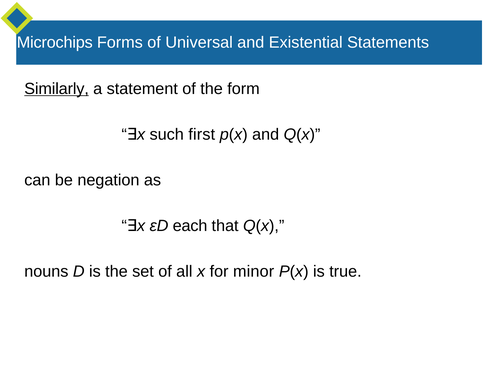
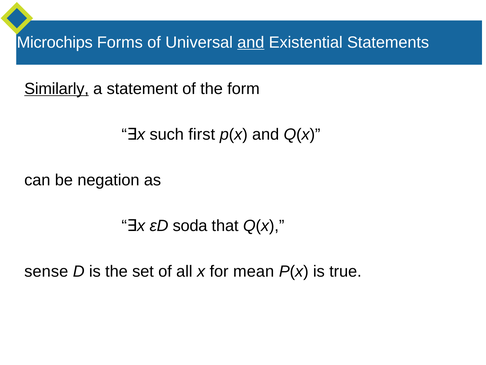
and underline: none -> present (251, 42)
each: each -> soda (190, 225)
nouns: nouns -> sense (46, 271)
minor: minor -> mean (254, 271)
